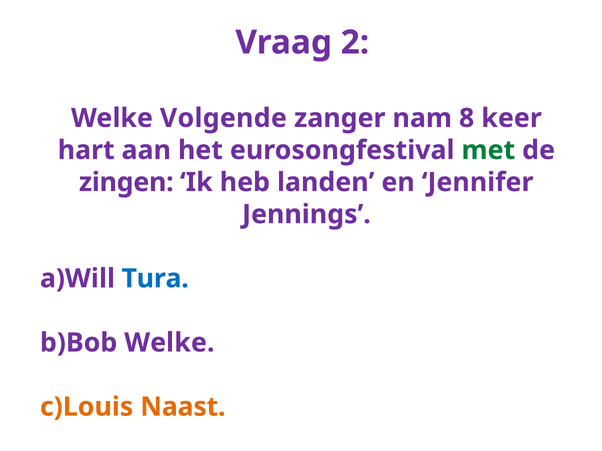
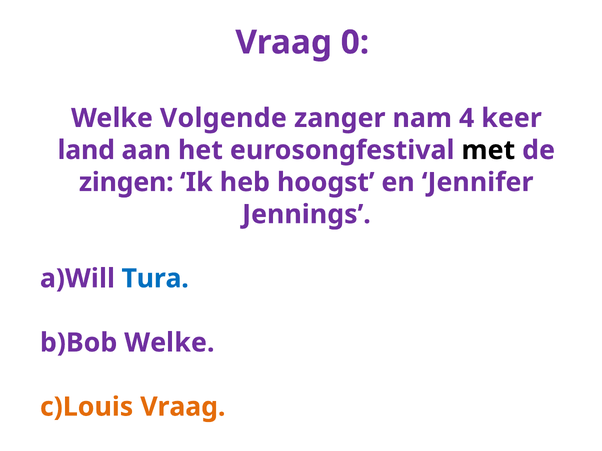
2: 2 -> 0 (355, 43)
8: 8 -> 4 (467, 118)
hart: hart -> land (86, 150)
met colour: green -> black (488, 150)
landen: landen -> hoogst (326, 183)
c)Louis Naast: Naast -> Vraag (183, 407)
